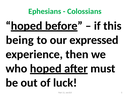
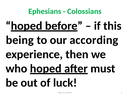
expressed: expressed -> according (94, 40)
